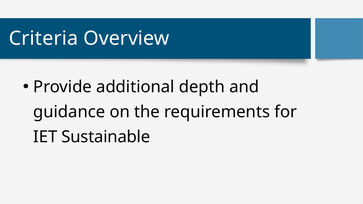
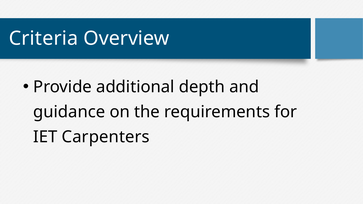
Sustainable: Sustainable -> Carpenters (106, 137)
